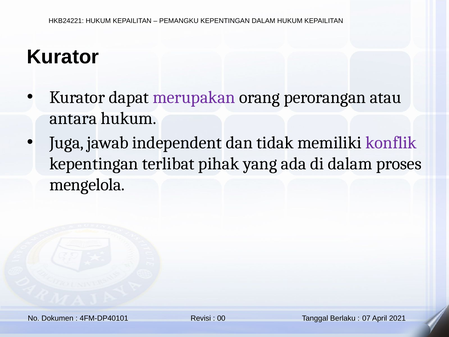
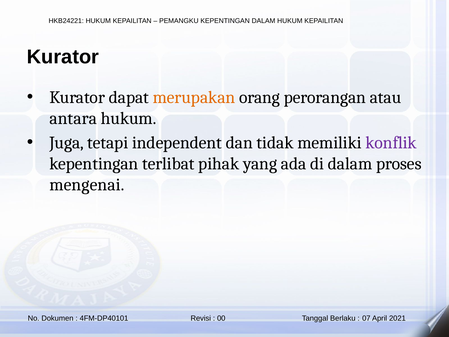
merupakan colour: purple -> orange (194, 97)
jawab: jawab -> tetapi (108, 143)
mengelola: mengelola -> mengenai (87, 185)
